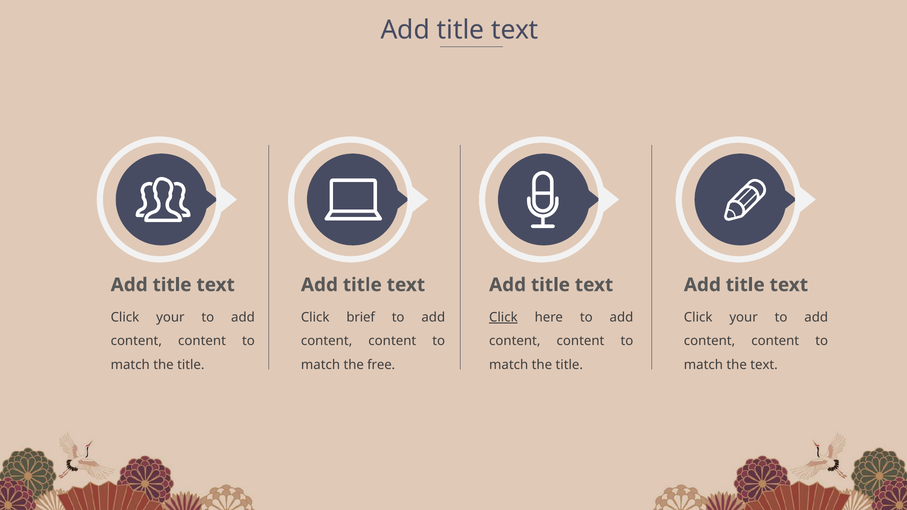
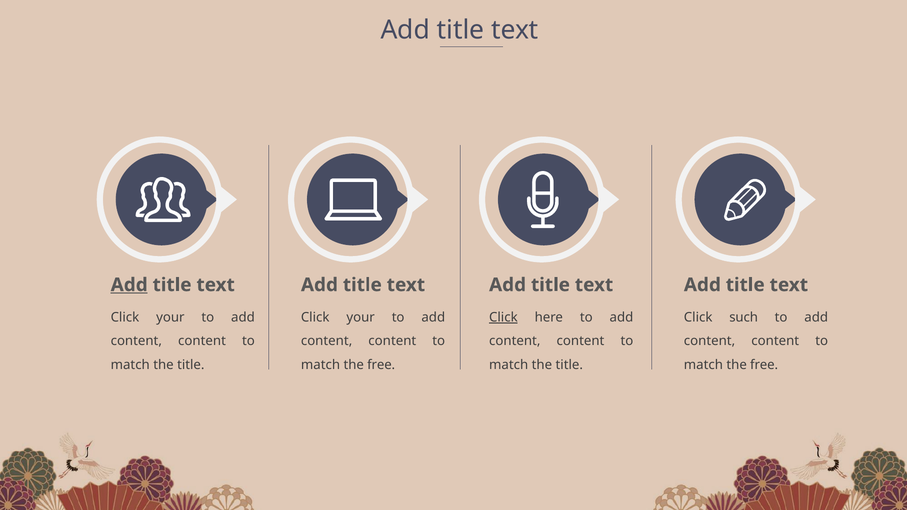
Add underline: none -> present (129, 285)
brief: brief -> your (361, 317)
your: your -> such (744, 317)
text: text -> free (764, 365)
